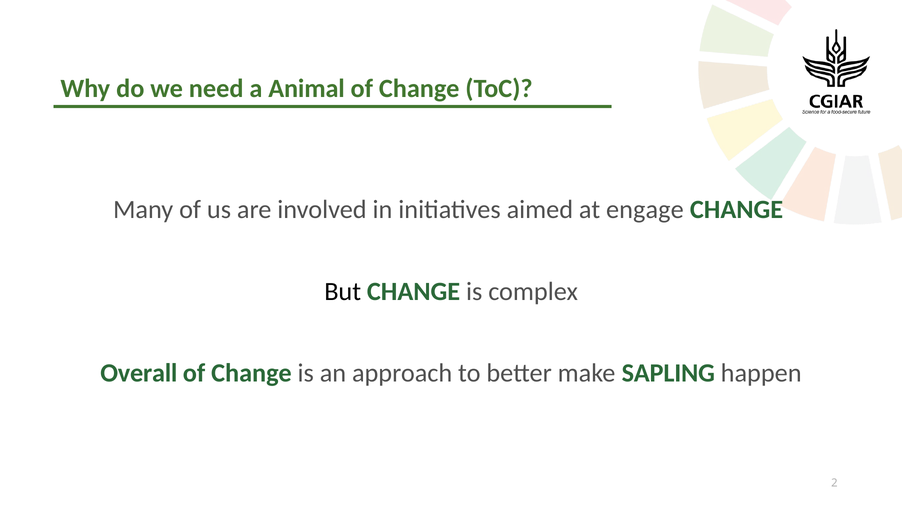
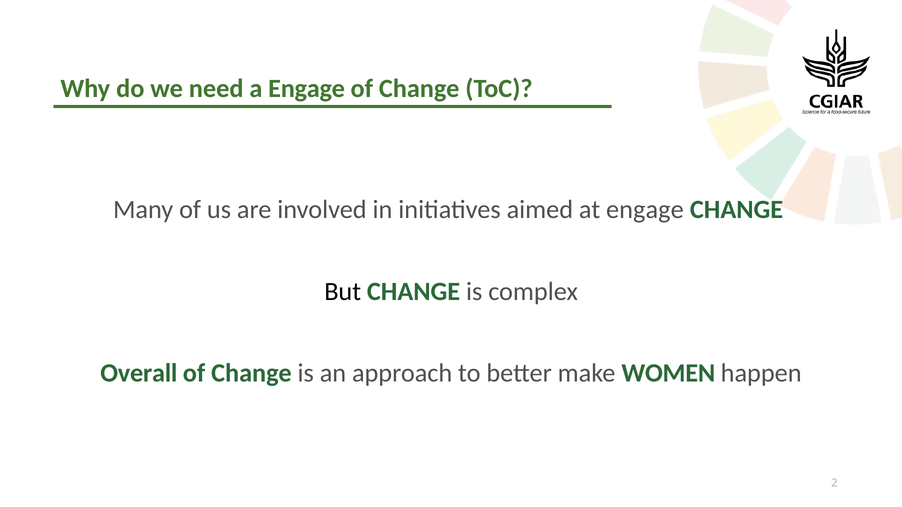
a Animal: Animal -> Engage (307, 89)
SAPLING: SAPLING -> WOMEN (668, 374)
